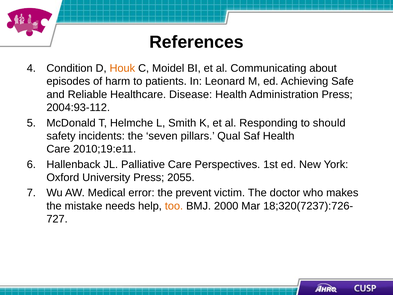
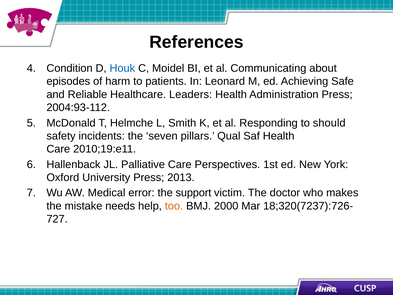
Houk colour: orange -> blue (122, 68)
Disease: Disease -> Leaders (191, 94)
2055: 2055 -> 2013 (181, 177)
prevent: prevent -> support (193, 193)
